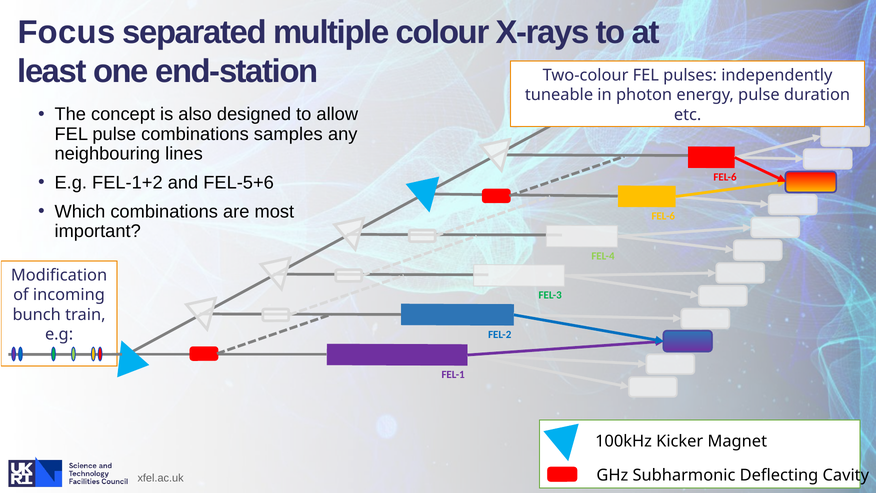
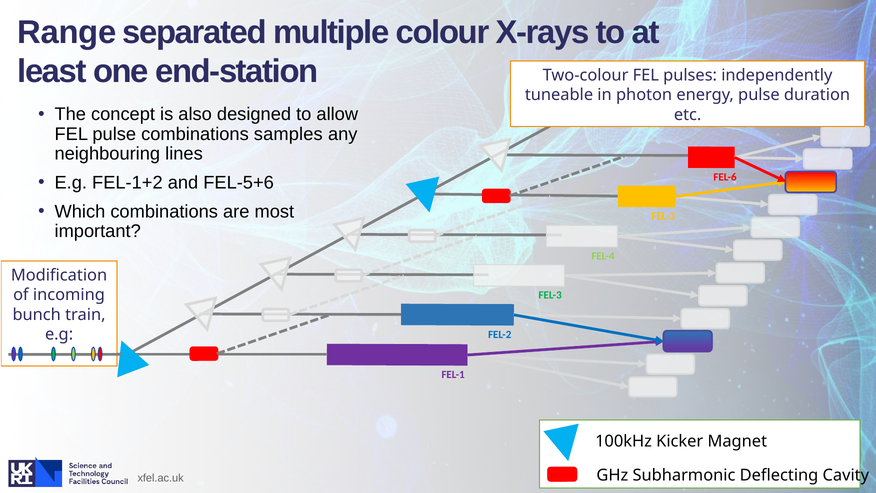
Focus: Focus -> Range (67, 32)
FEL-6: FEL-6 -> FEL-3 (663, 216)
